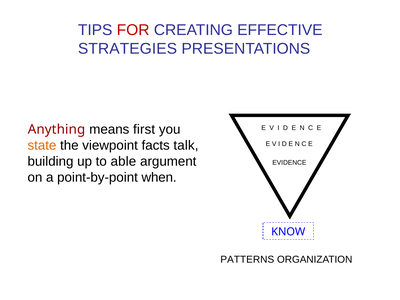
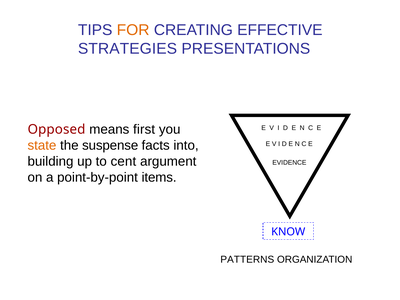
FOR colour: red -> orange (133, 30)
Anything: Anything -> Opposed (56, 129)
viewpoint: viewpoint -> suspense (110, 145)
talk: talk -> into (186, 145)
able: able -> cent (123, 161)
when: when -> items (159, 177)
